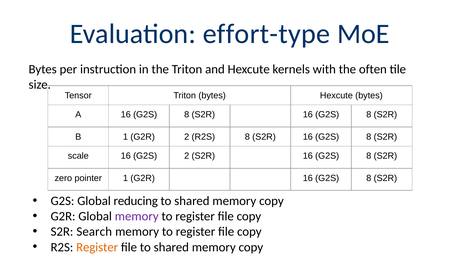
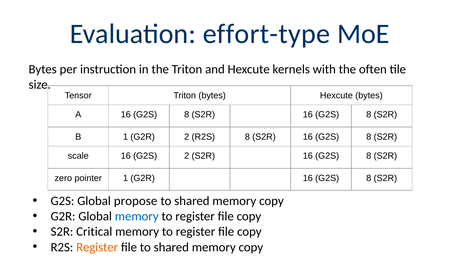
reducing: reducing -> propose (136, 201)
memory colour: purple -> blue (137, 216)
Search: Search -> Critical (94, 232)
